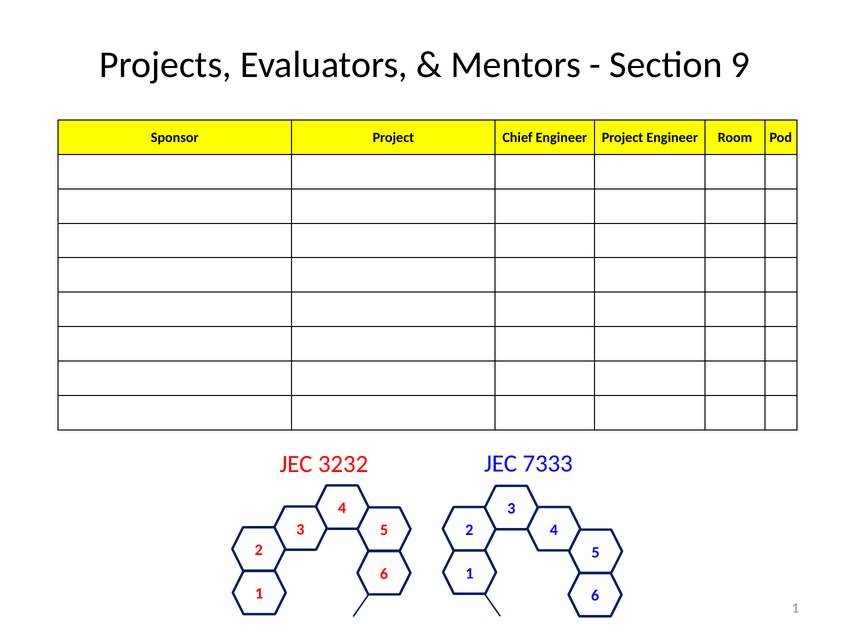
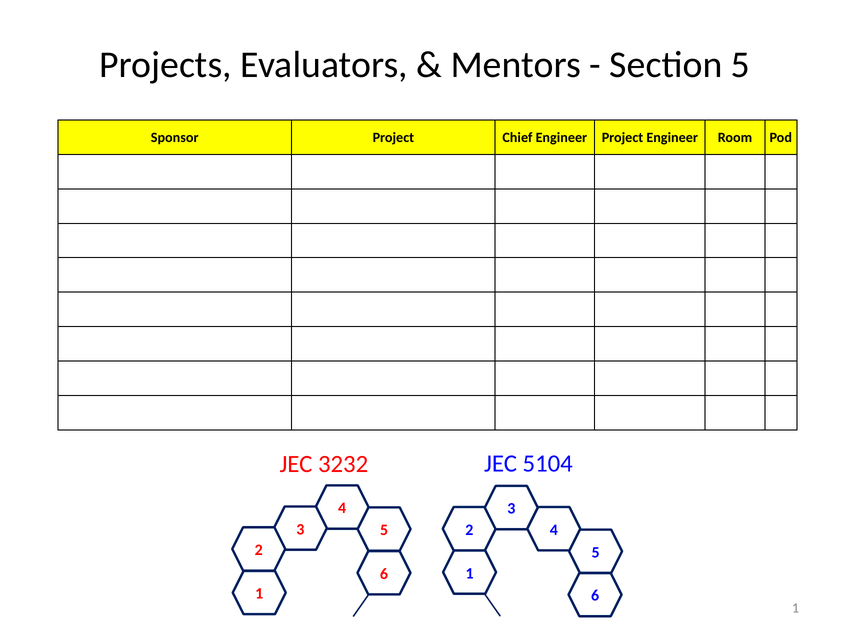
Section 9: 9 -> 5 (740, 65)
7333: 7333 -> 5104 (548, 464)
